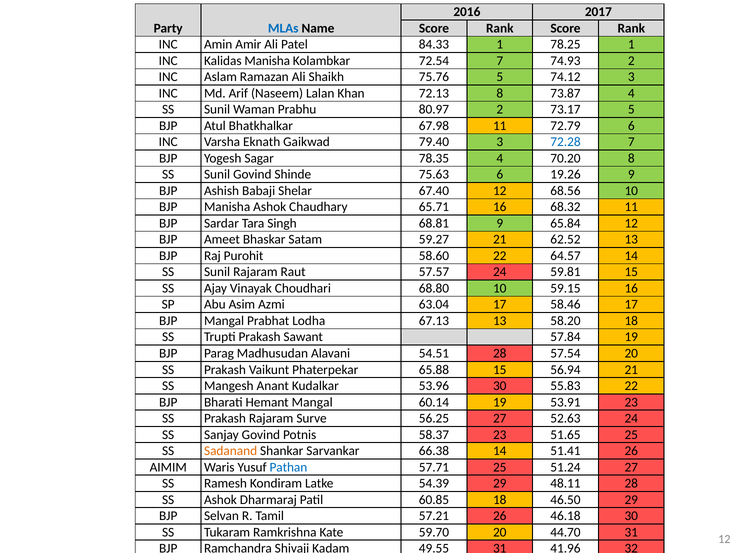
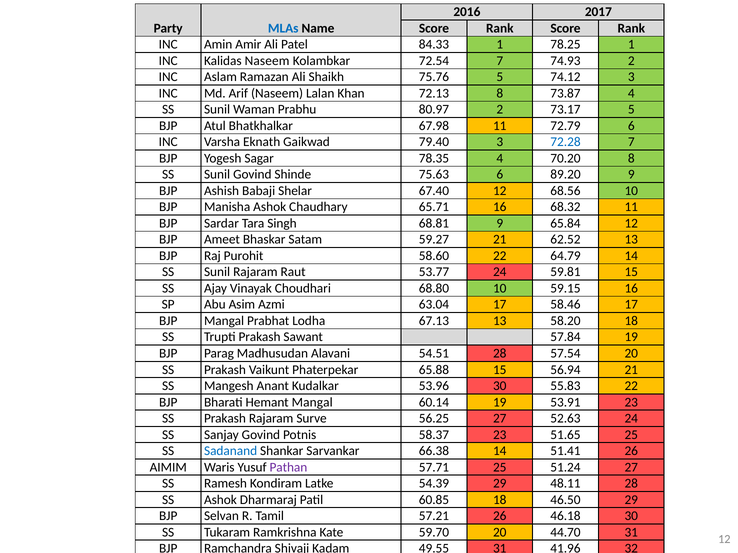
Kalidas Manisha: Manisha -> Naseem (267, 61)
19.26: 19.26 -> 89.20 (566, 175)
64.57: 64.57 -> 64.79 (566, 256)
57.57: 57.57 -> 53.77 (434, 272)
Sadanand colour: orange -> blue (231, 451)
Pathan colour: blue -> purple (288, 468)
